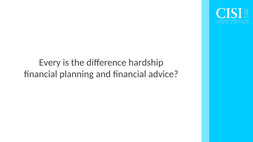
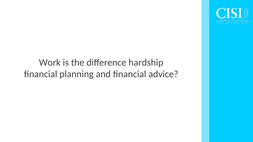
Every: Every -> Work (50, 63)
